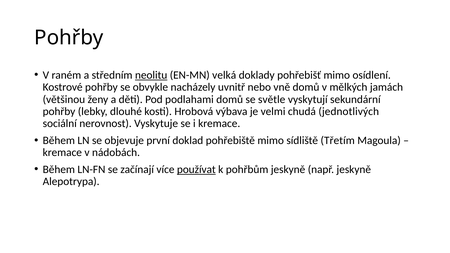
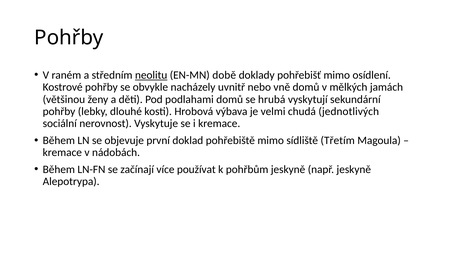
velká: velká -> době (224, 75)
světle: světle -> hrubá (272, 99)
používat underline: present -> none (196, 169)
